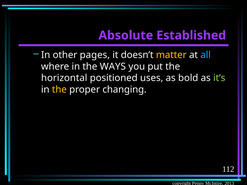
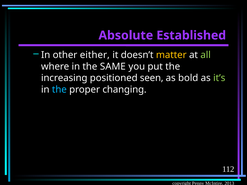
pages: pages -> either (95, 55)
all colour: light blue -> light green (206, 55)
WAYS: WAYS -> SAME (113, 67)
horizontal: horizontal -> increasing (64, 78)
uses: uses -> seen (152, 78)
the colour: yellow -> light blue (59, 90)
